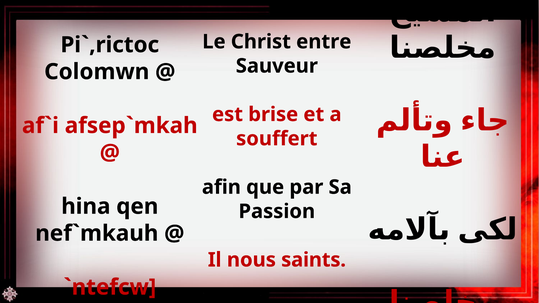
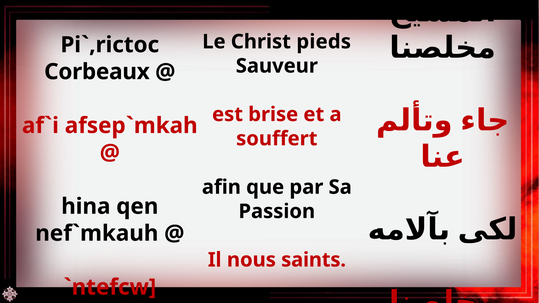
entre: entre -> pieds (324, 42)
Colomwn: Colomwn -> Corbeaux (97, 72)
